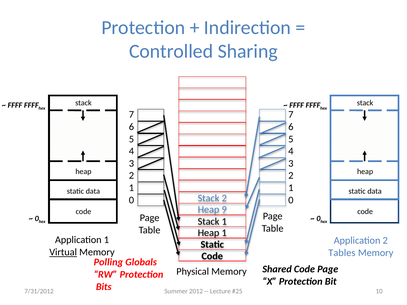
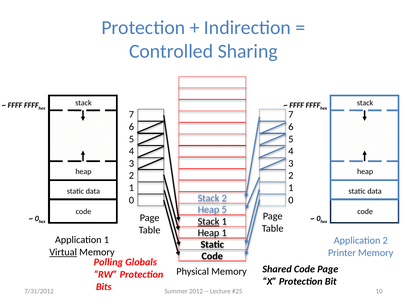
Heap 9: 9 -> 5 (224, 210)
Stack underline: none -> present (209, 222)
Tables: Tables -> Printer (342, 253)
